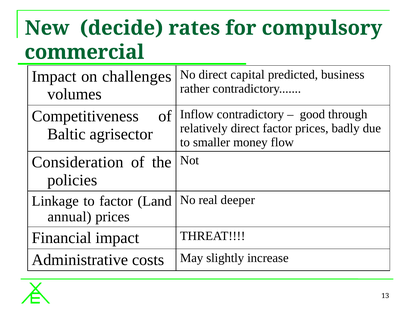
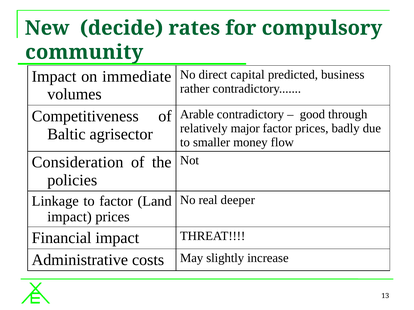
commercial: commercial -> community (84, 52)
challenges: challenges -> immediate (137, 77)
Inflow: Inflow -> Arable (197, 114)
relatively direct: direct -> major (245, 128)
annual: annual -> impact (70, 217)
